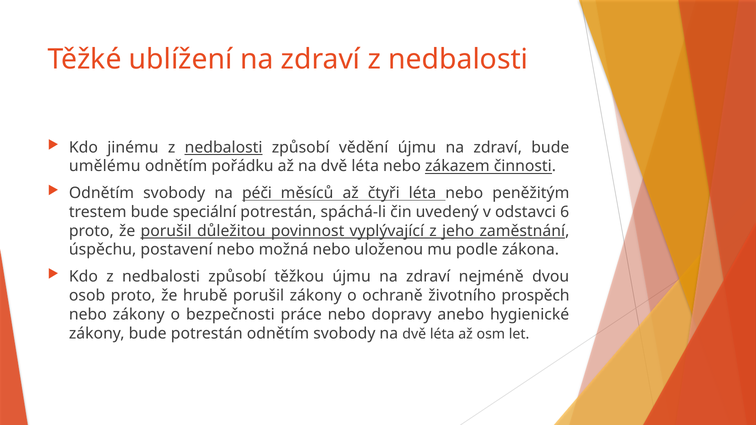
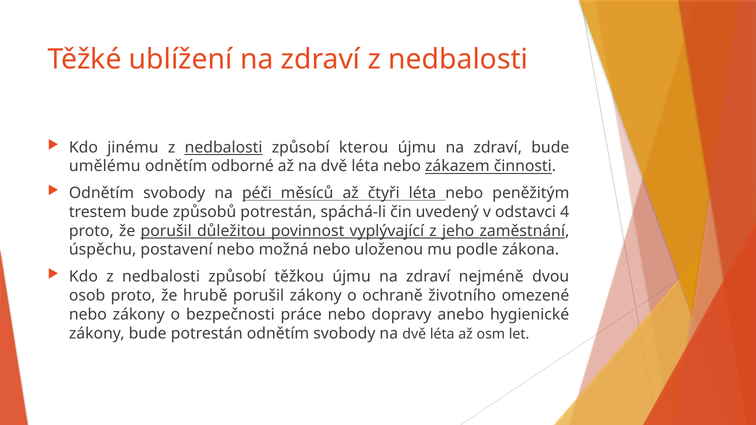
vědění: vědění -> kterou (364, 147)
pořádku: pořádku -> odborné (243, 166)
speciální: speciální -> způsobů (205, 212)
6: 6 -> 4 (565, 212)
prospěch: prospěch -> omezené (535, 296)
